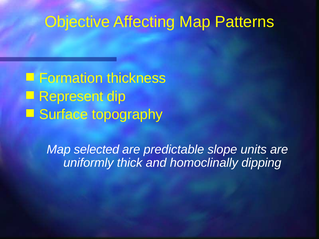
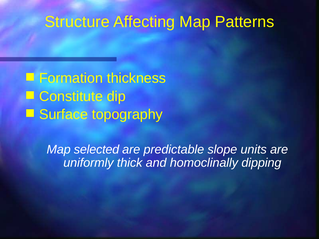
Objective: Objective -> Structure (77, 22)
Represent: Represent -> Constitute (71, 96)
